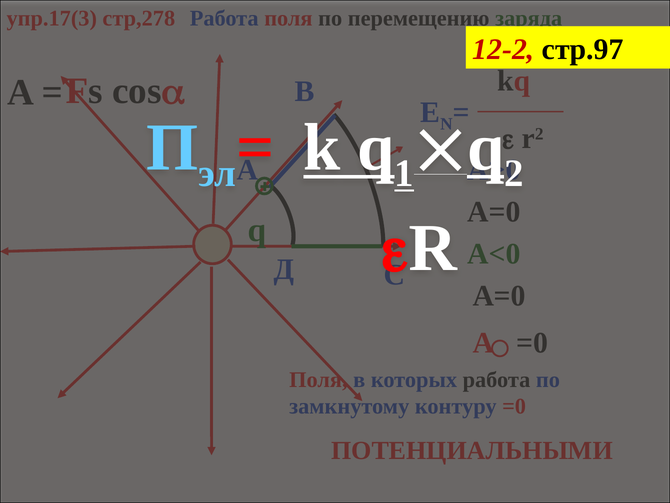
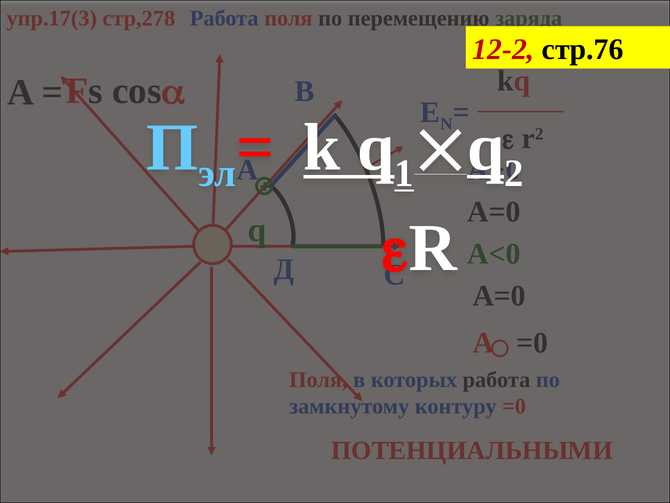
стр.97: стр.97 -> стр.76 (583, 49)
